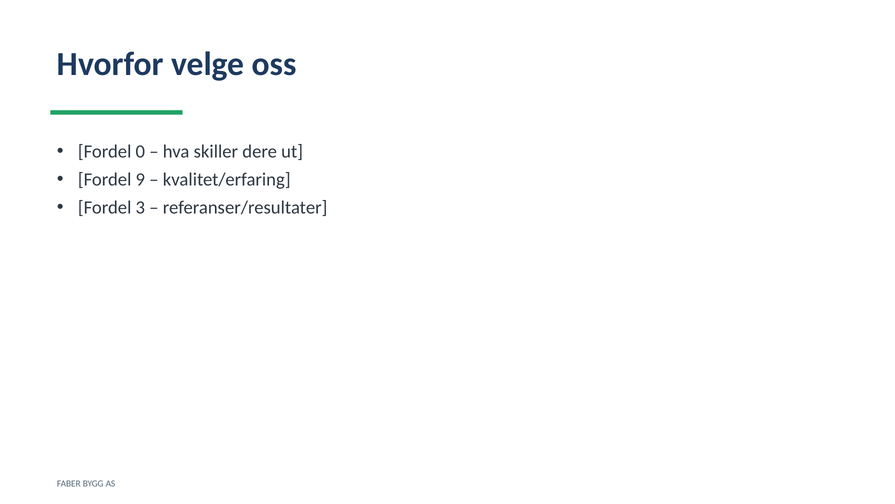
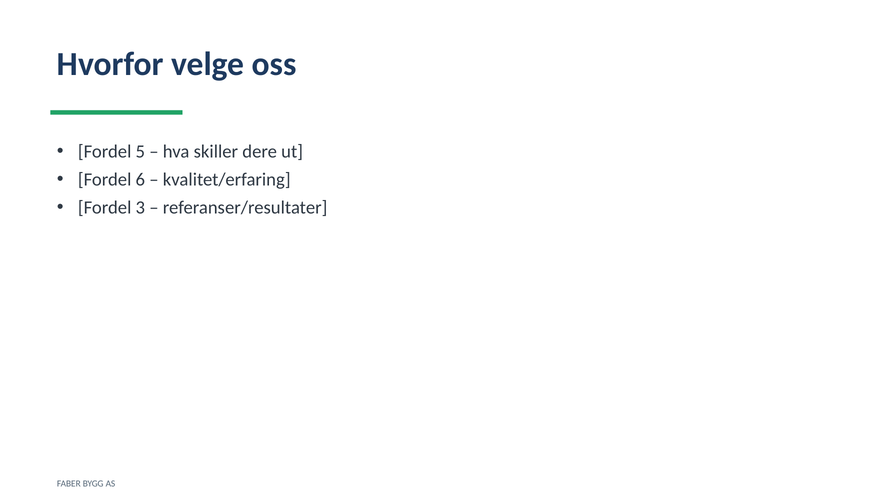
0: 0 -> 5 (140, 152)
9: 9 -> 6 (140, 180)
